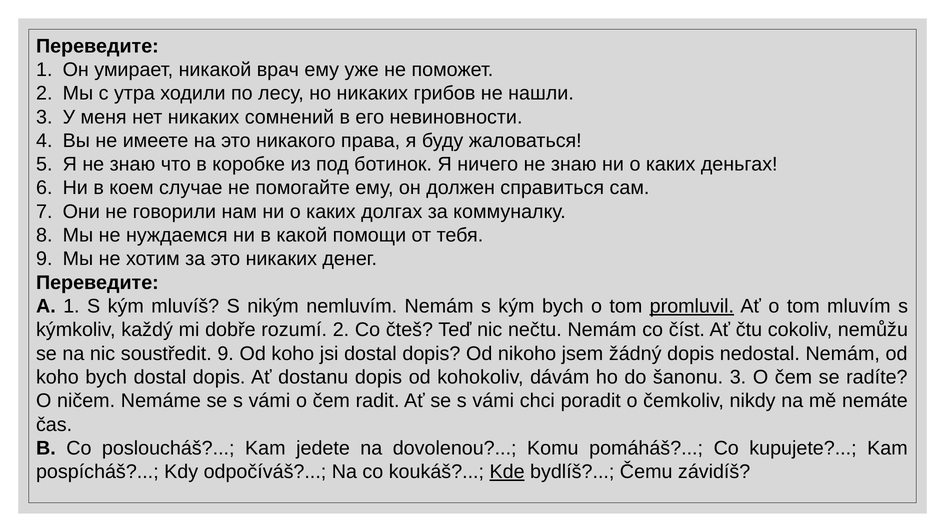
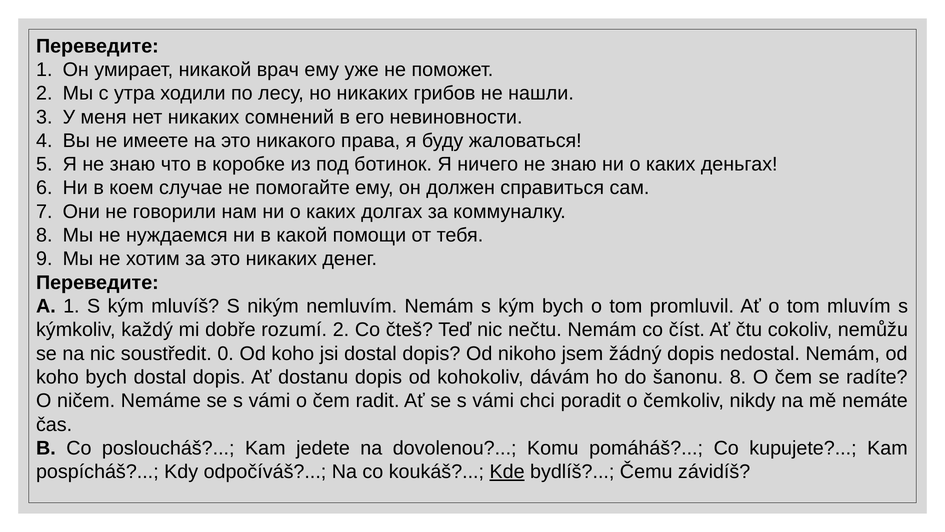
promluvil underline: present -> none (692, 306)
soustředit 9: 9 -> 0 (226, 353)
šanonu 3: 3 -> 8 (738, 377)
